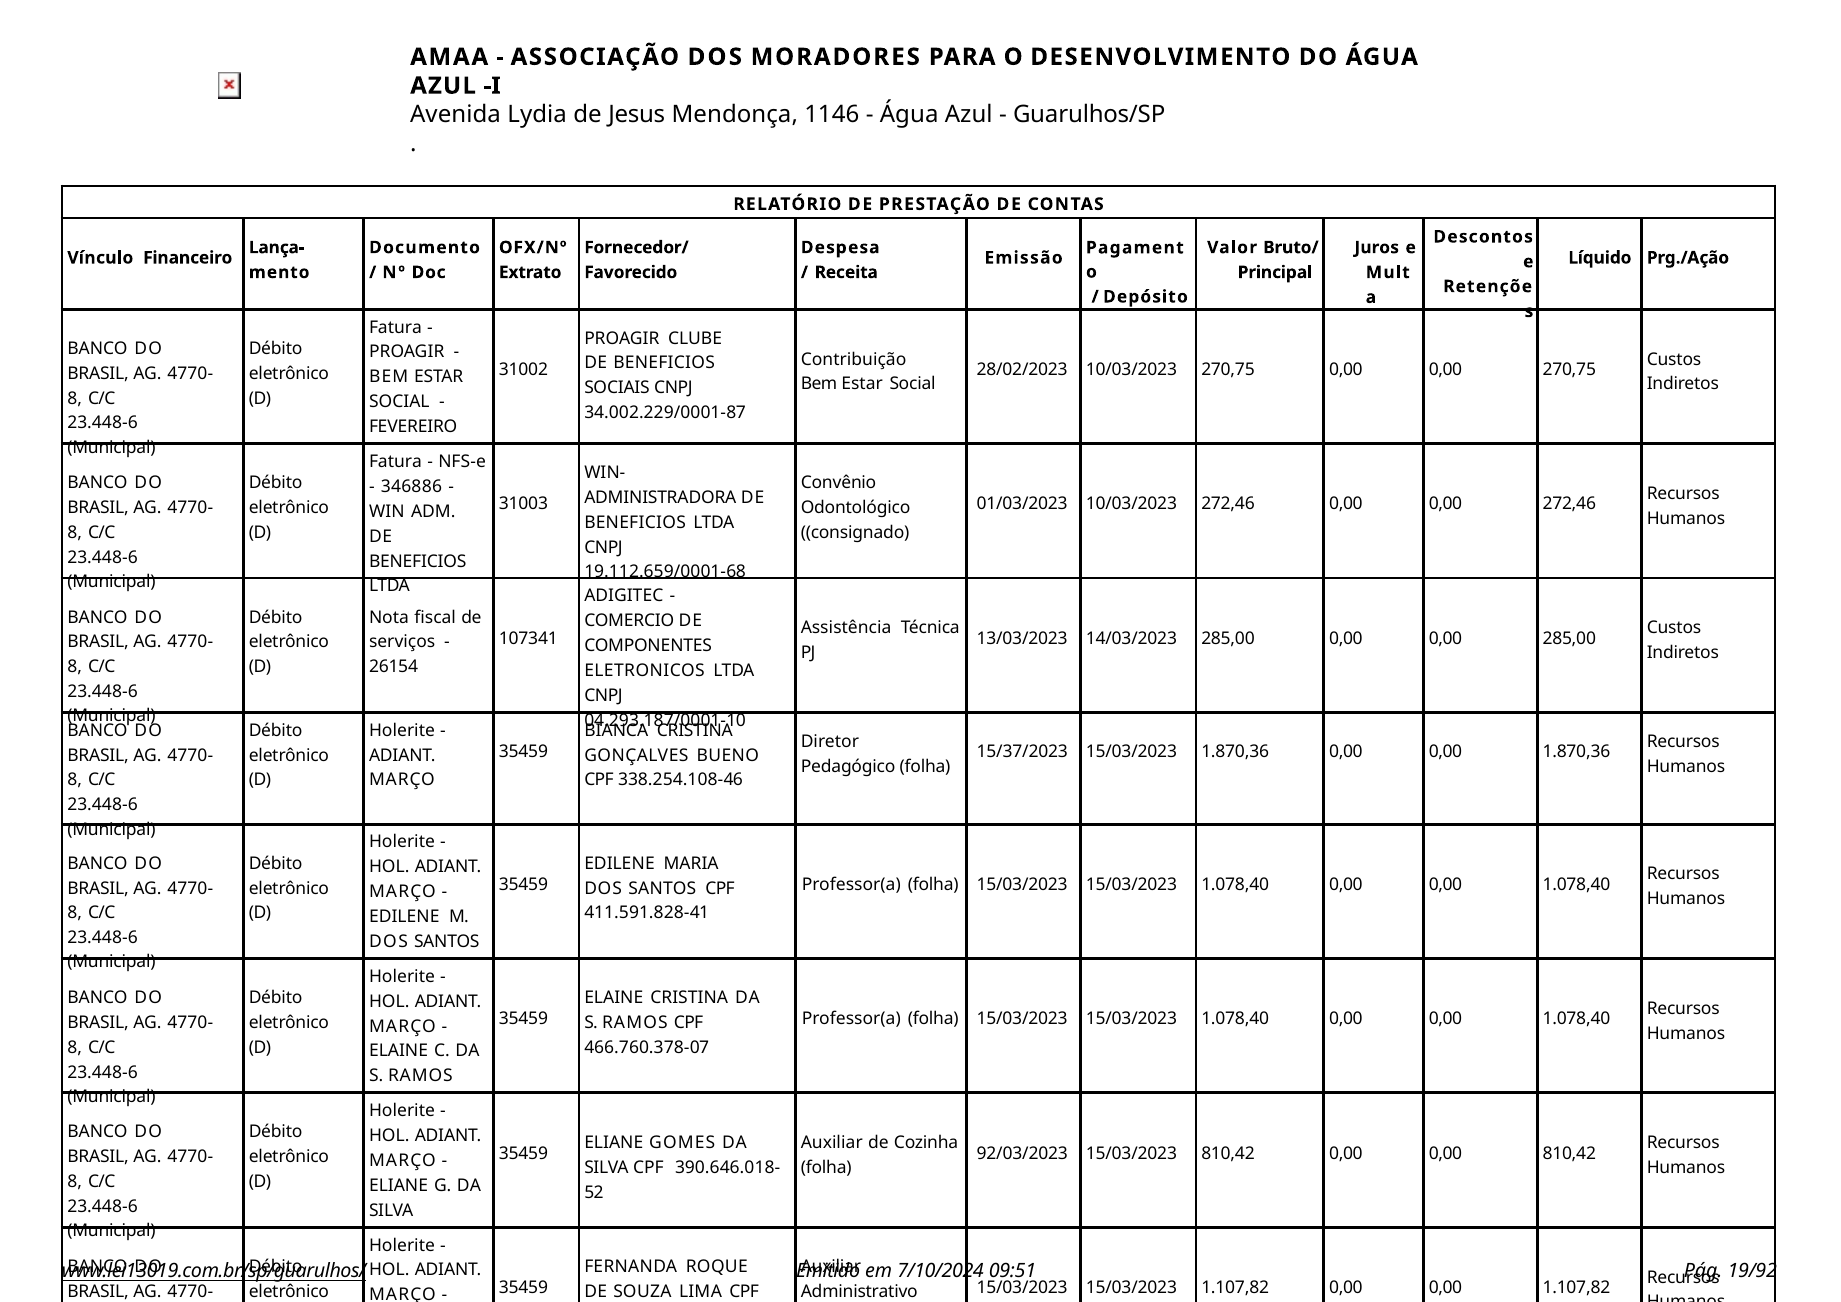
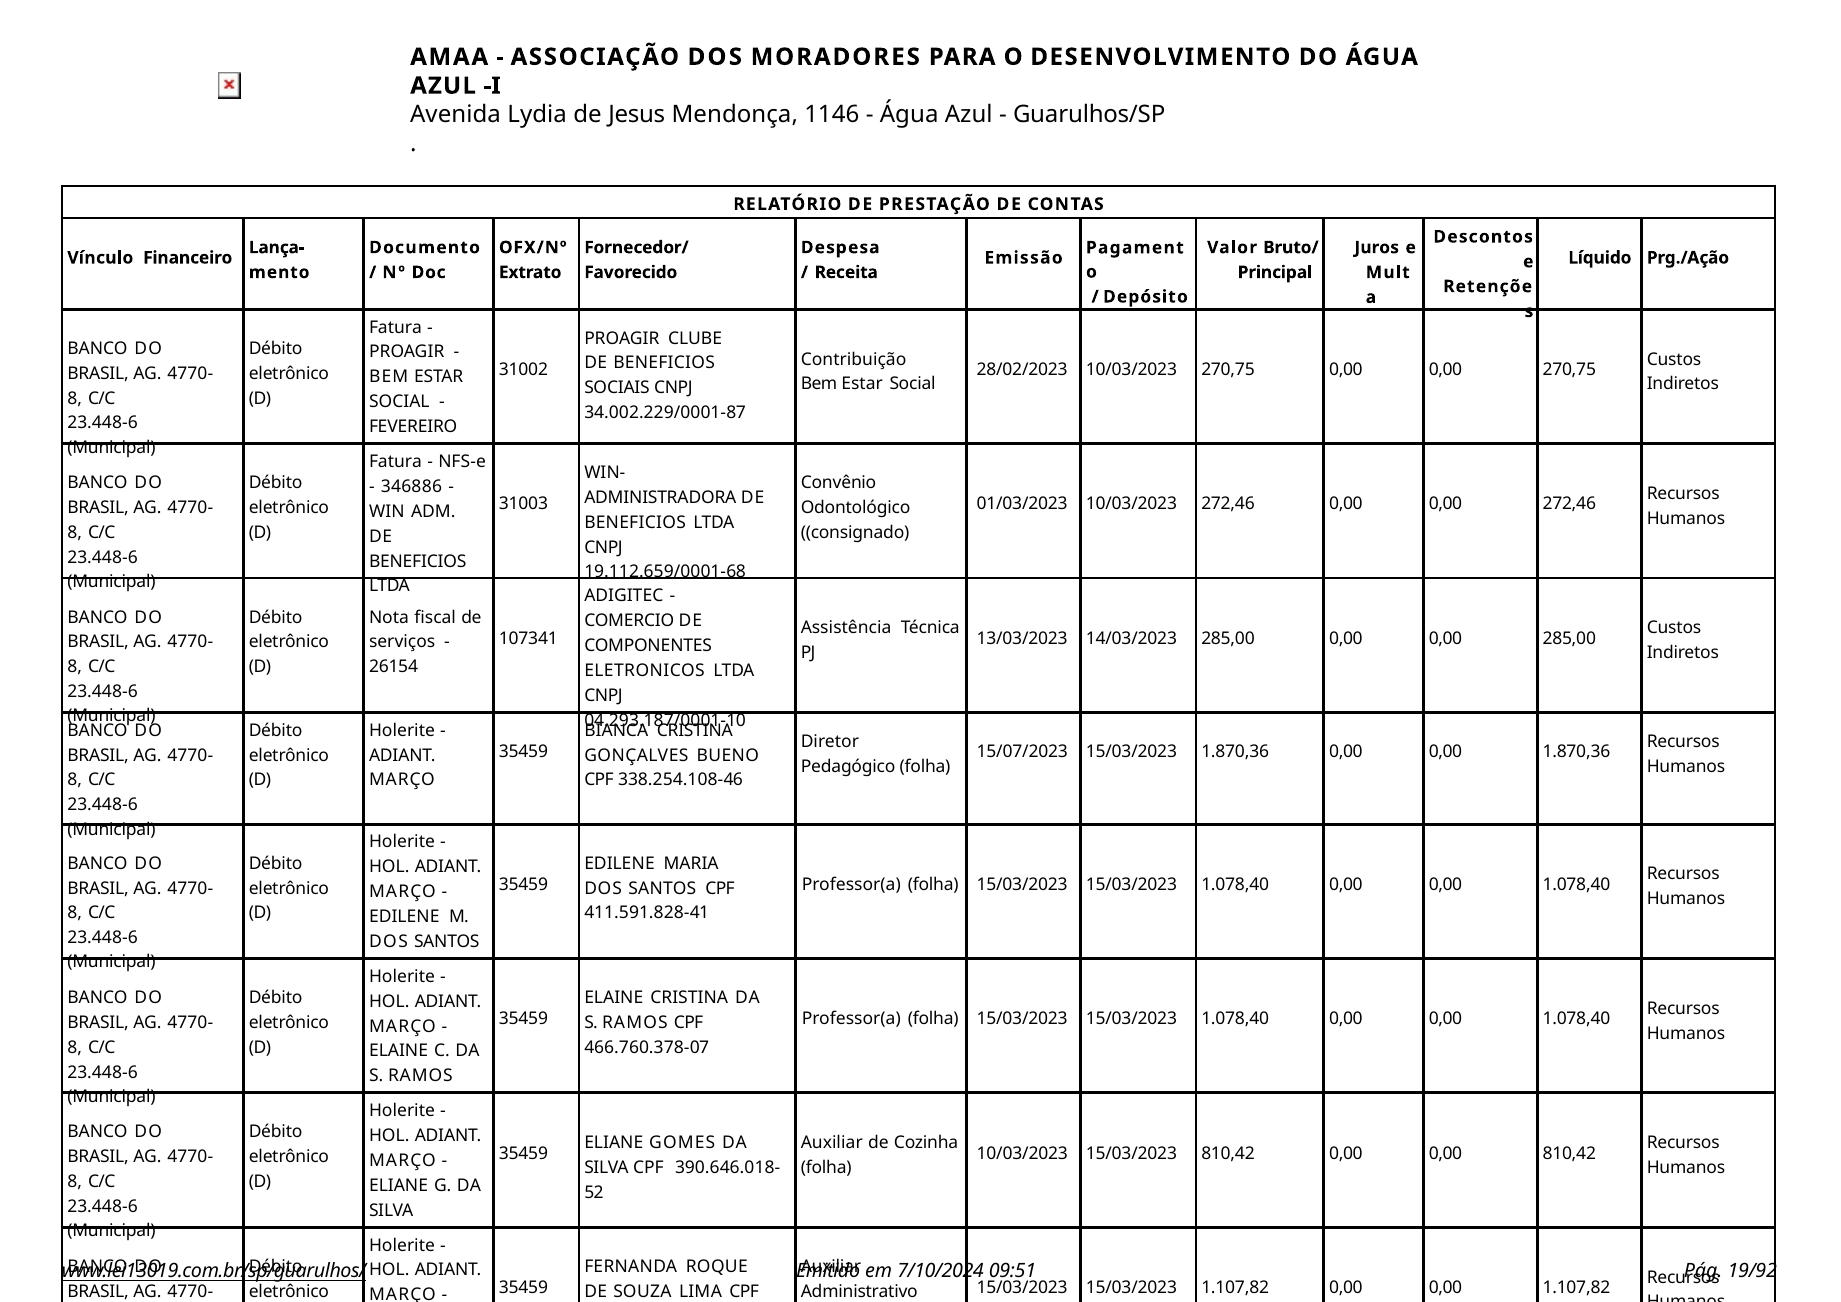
15/37/2023: 15/37/2023 -> 15/07/2023 (1022, 752)
92/03/2023: 92/03/2023 -> 10/03/2023 (1022, 1153)
